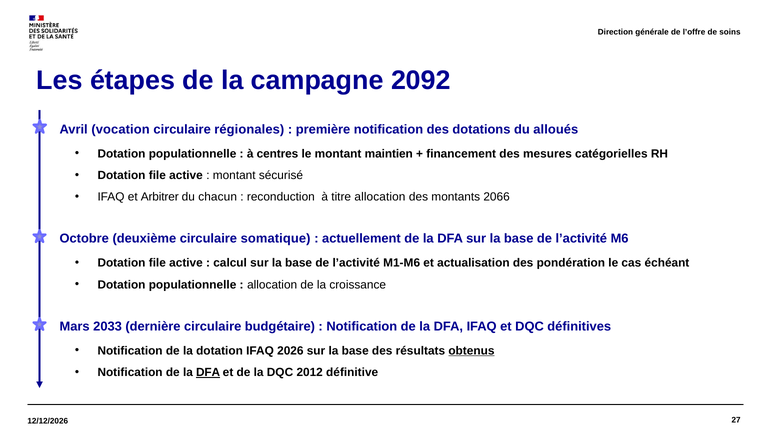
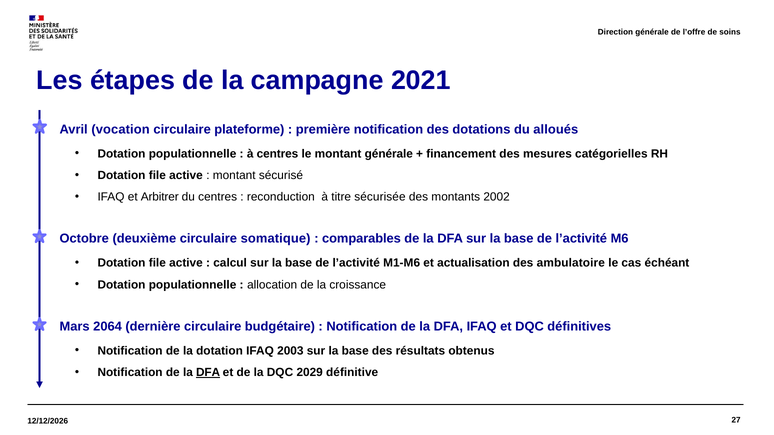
2092: 2092 -> 2021 (421, 80)
régionales: régionales -> plateforme (249, 130)
montant maintien: maintien -> générale (389, 154)
du chacun: chacun -> centres (218, 197)
titre allocation: allocation -> sécurisée (380, 197)
2066: 2066 -> 2002 (497, 197)
actuellement: actuellement -> comparables (361, 239)
pondération: pondération -> ambulatoire (571, 263)
2033: 2033 -> 2064 (108, 327)
2026: 2026 -> 2003 (290, 351)
obtenus underline: present -> none (471, 351)
2012: 2012 -> 2029 (310, 373)
